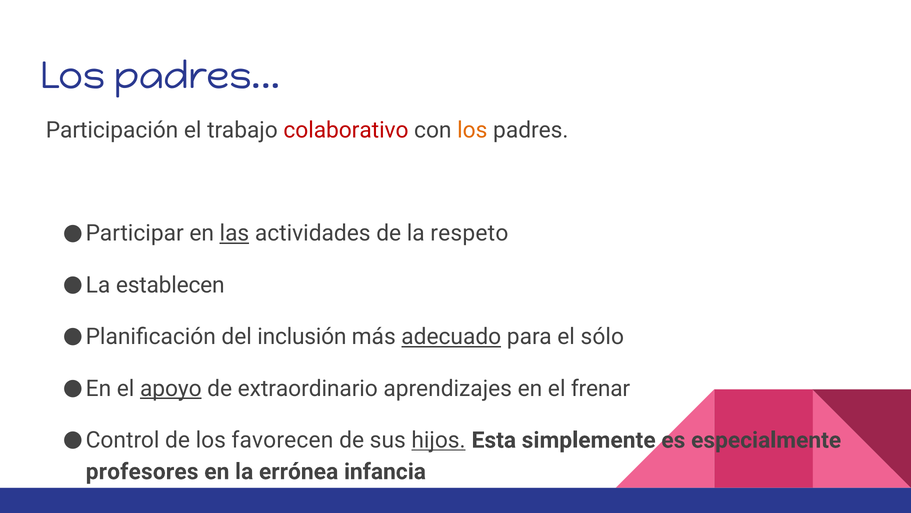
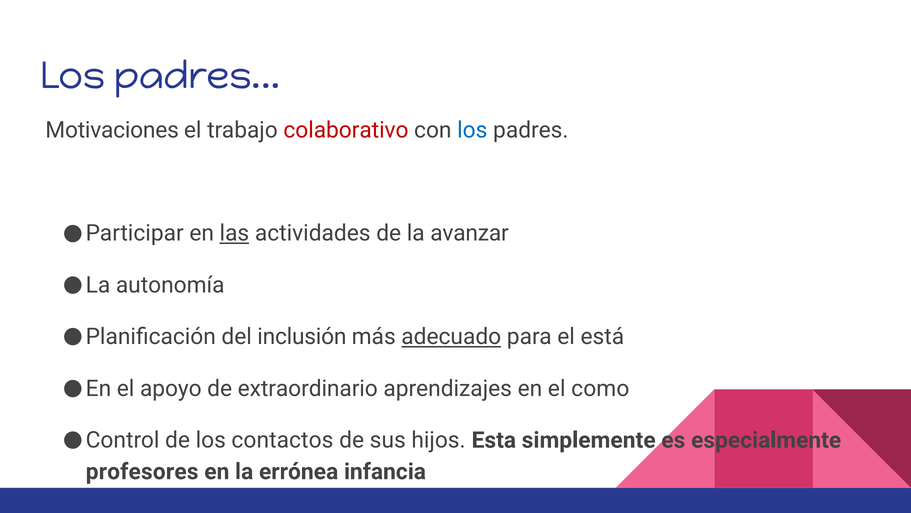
Participación: Participación -> Motivaciones (112, 130)
los colour: orange -> blue (472, 130)
respeto: respeto -> avanzar (470, 233)
establecen: establecen -> autonomía (170, 285)
sólo: sólo -> está (602, 336)
apoyo underline: present -> none (171, 388)
frenar: frenar -> como (600, 388)
favorecen: favorecen -> contactos (282, 440)
hijos underline: present -> none (439, 440)
